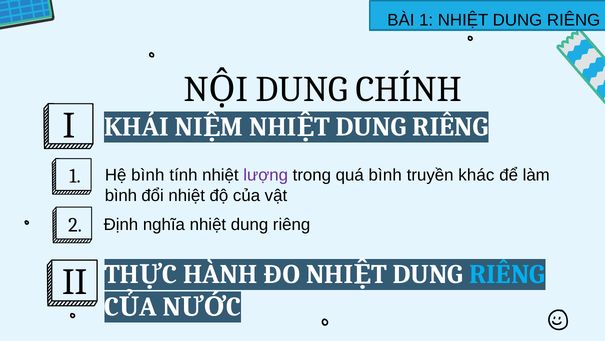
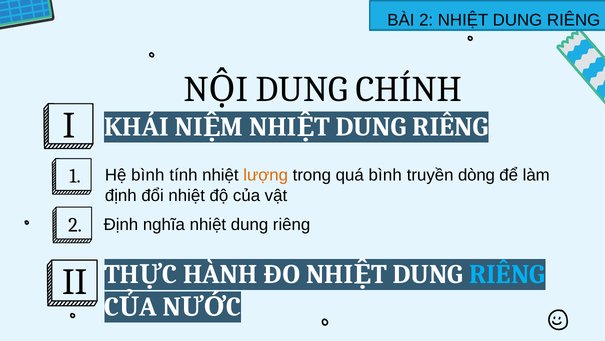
BÀI 1: 1 -> 2 (426, 20)
lượng colour: purple -> orange (266, 175)
khác: khác -> dòng (476, 175)
bình: bình -> định (121, 195)
